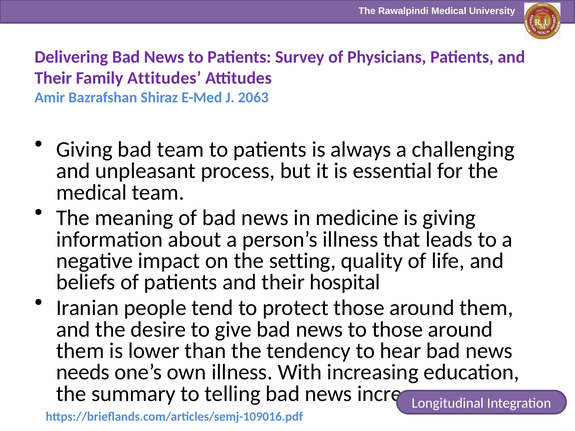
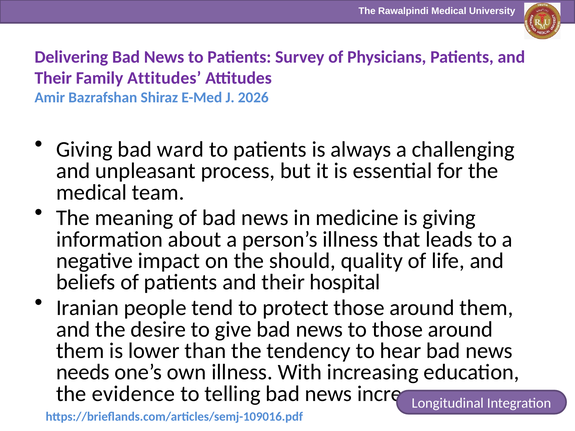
2063: 2063 -> 2026 (253, 98)
bad team: team -> ward (180, 149)
setting: setting -> should (302, 261)
summary: summary -> evidence (133, 394)
